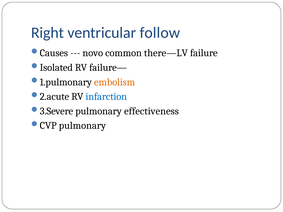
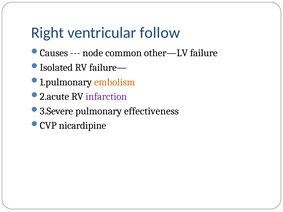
novo: novo -> node (93, 53)
there—LV: there—LV -> other—LV (166, 53)
infarction colour: blue -> purple (106, 97)
pulmonary: pulmonary -> nicardipine (82, 126)
